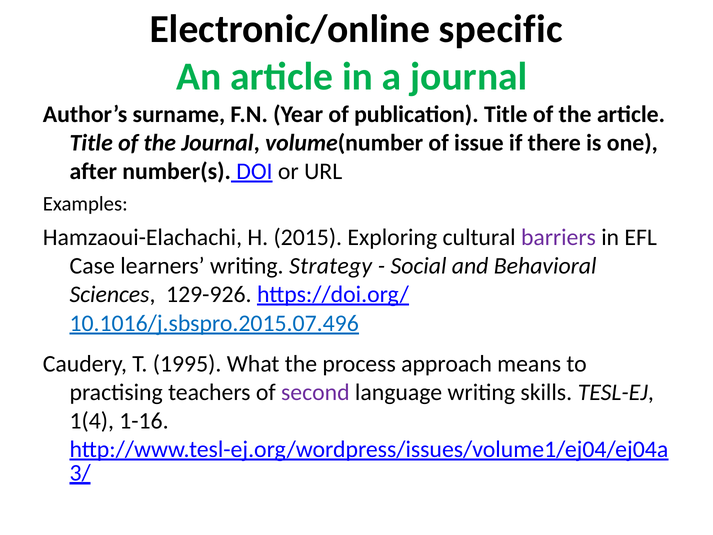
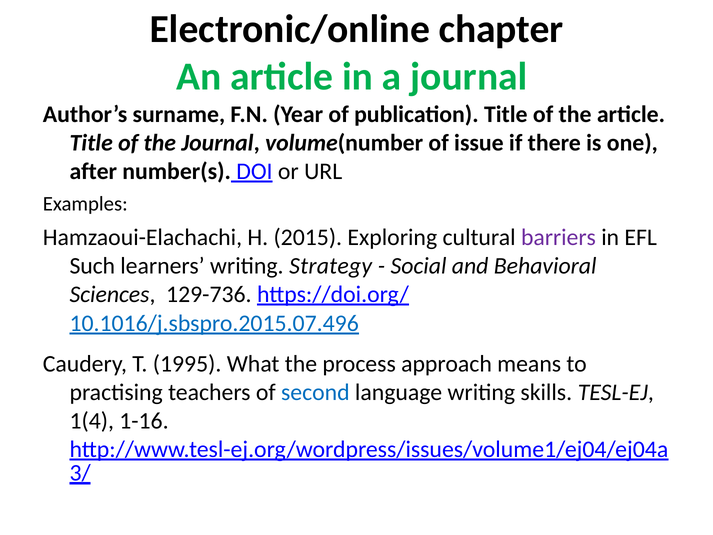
specific: specific -> chapter (501, 29)
Case: Case -> Such (92, 266)
129-926: 129-926 -> 129-736 (209, 294)
second colour: purple -> blue (315, 392)
